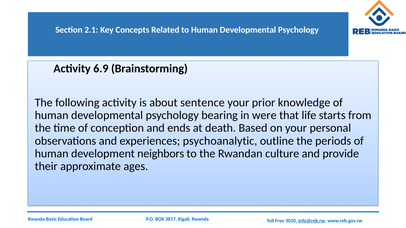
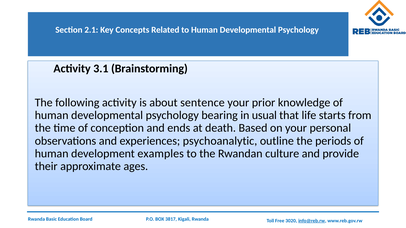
6.9: 6.9 -> 3.1 (101, 69)
were: were -> usual (264, 115)
neighbors: neighbors -> examples (161, 154)
